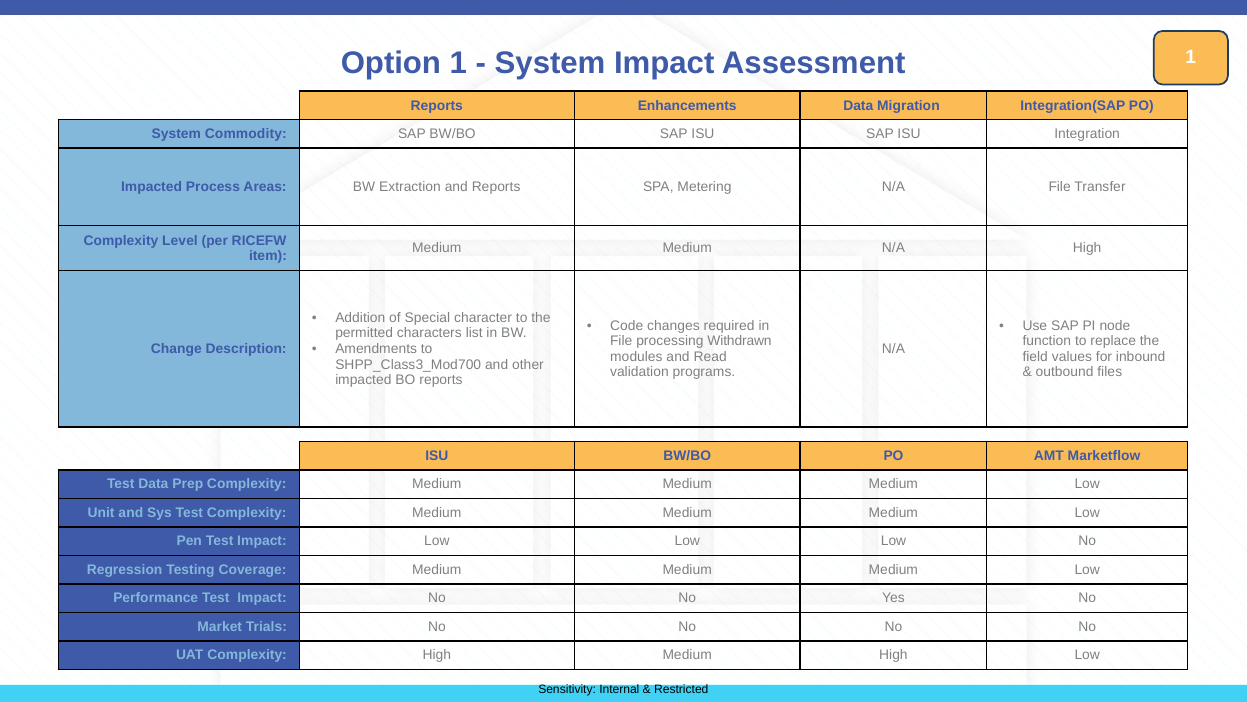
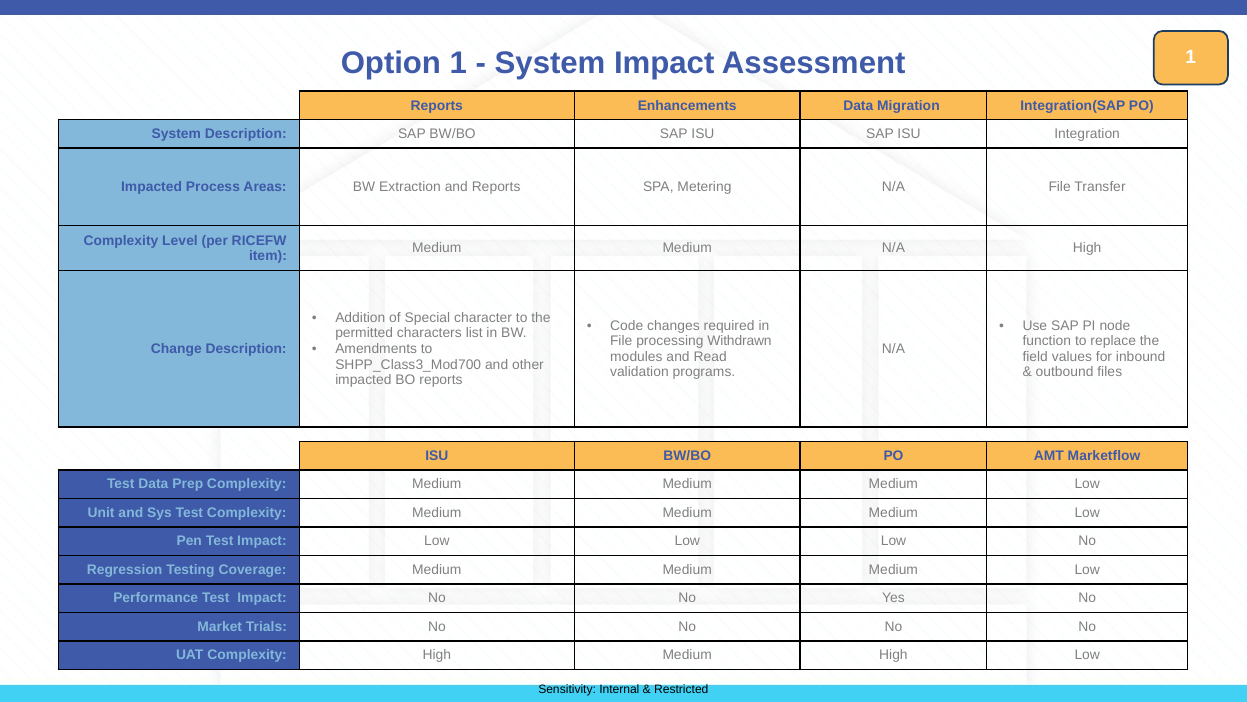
System Commodity: Commodity -> Description (246, 134)
